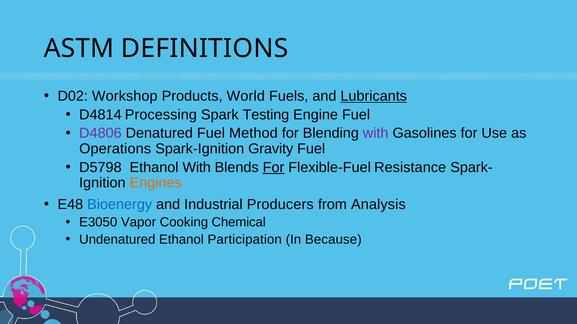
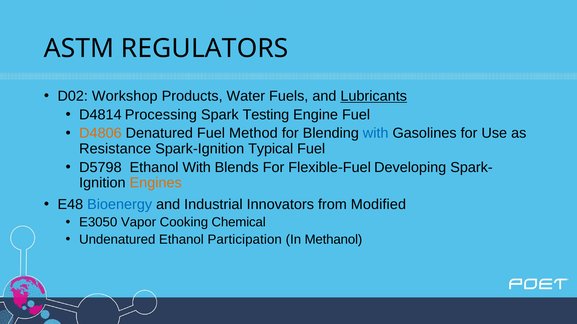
DEFINITIONS: DEFINITIONS -> REGULATORS (205, 48)
World: World -> Water (246, 96)
D4806 colour: purple -> orange (100, 133)
with colour: purple -> blue (376, 133)
Operations: Operations -> Resistance (115, 149)
Gravity: Gravity -> Typical (271, 149)
For underline: present -> none (274, 168)
Resistance: Resistance -> Developing (410, 168)
Producers: Producers -> Innovators (280, 205)
Analysis: Analysis -> Modified (378, 205)
Because: Because -> Methanol (333, 240)
